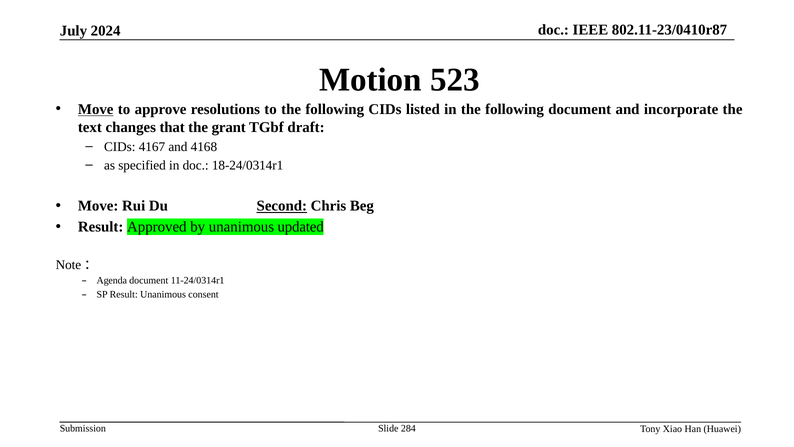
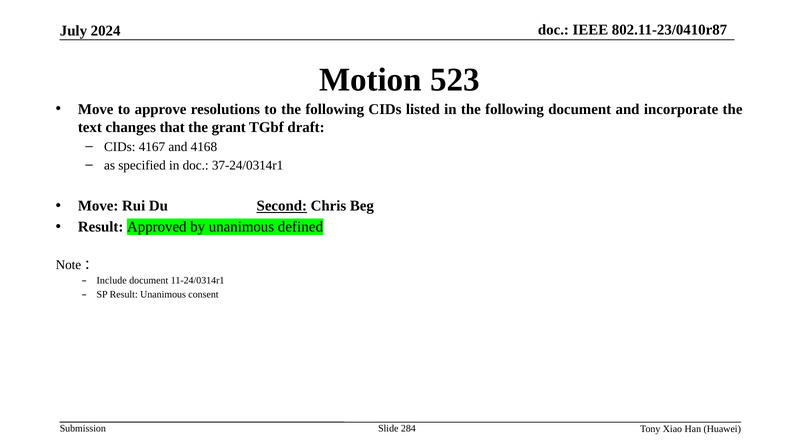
Move underline: present -> none (96, 109)
18-24/0314r1: 18-24/0314r1 -> 37-24/0314r1 (248, 165)
updated: updated -> defined (300, 227)
Agenda: Agenda -> Include (112, 280)
